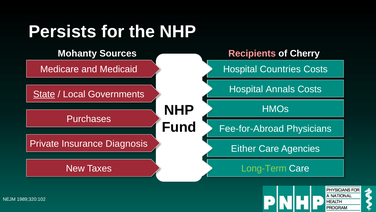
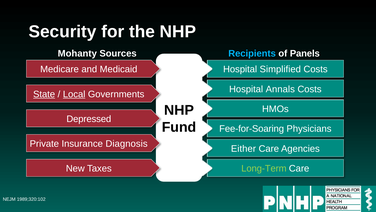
Persists: Persists -> Security (63, 32)
Recipients colour: pink -> light blue (252, 53)
Cherry: Cherry -> Panels (305, 53)
Countries: Countries -> Simplified (280, 69)
Local underline: none -> present (74, 94)
Purchases: Purchases -> Depressed (89, 119)
Fee-for-Abroad: Fee-for-Abroad -> Fee-for-Soaring (252, 129)
